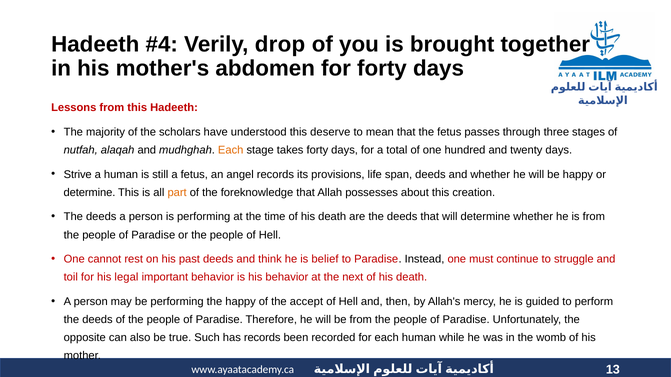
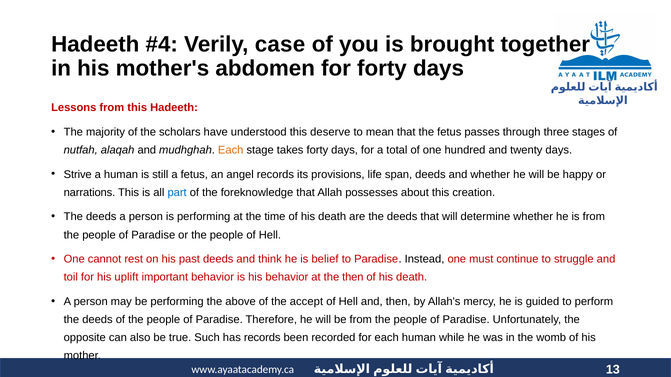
drop: drop -> case (280, 44)
determine: determine -> narrations (89, 193)
part colour: orange -> blue (177, 193)
legal: legal -> uplift (126, 278)
the next: next -> then (353, 278)
the happy: happy -> above (241, 302)
